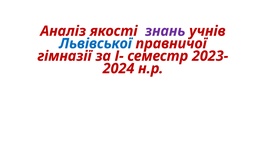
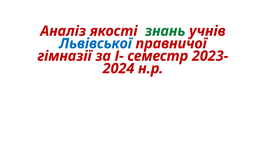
знань colour: purple -> green (165, 31)
